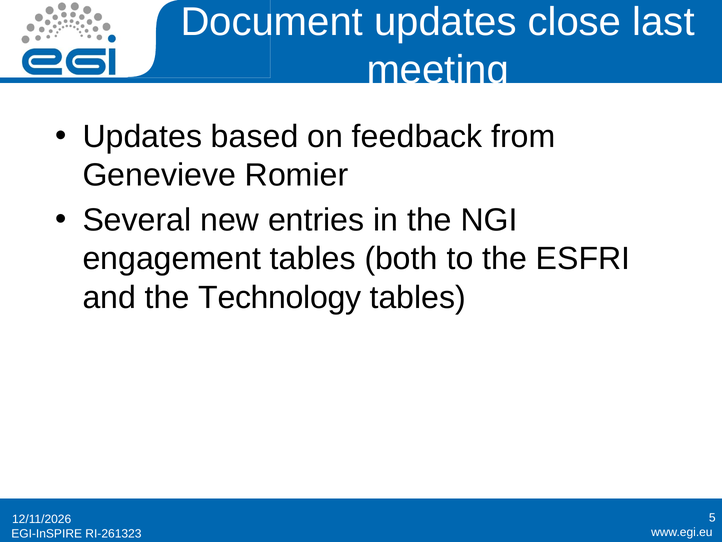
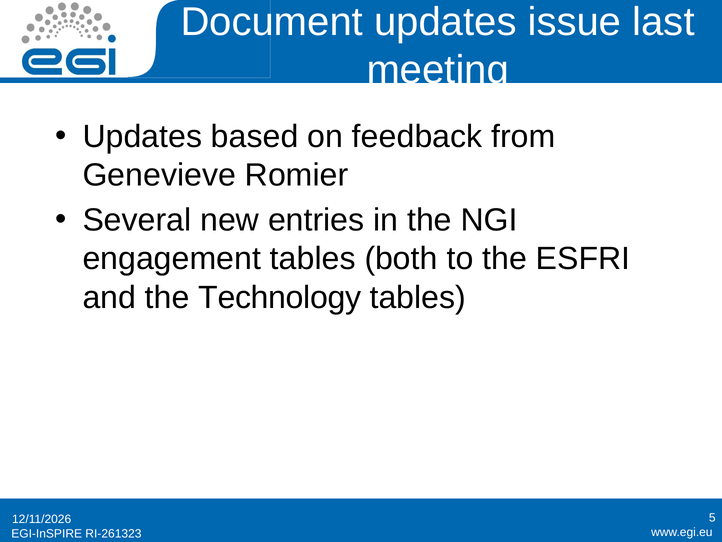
close: close -> issue (574, 22)
